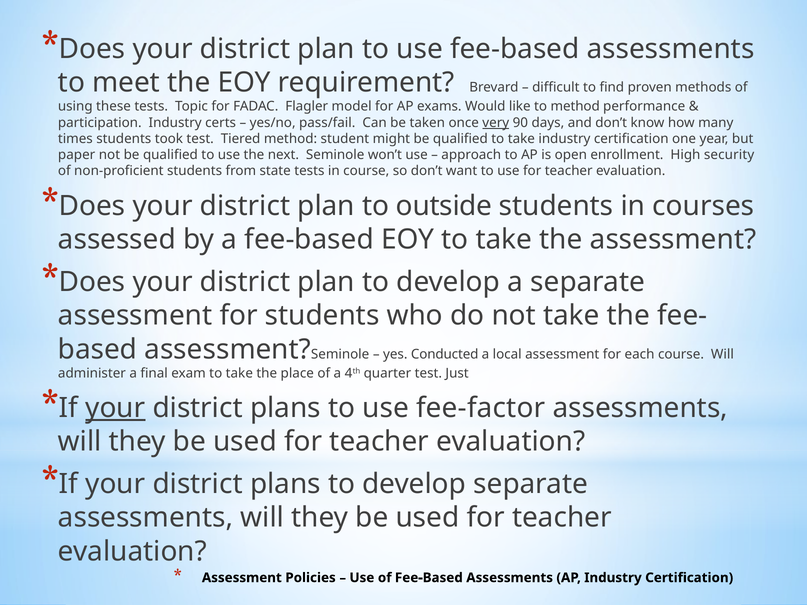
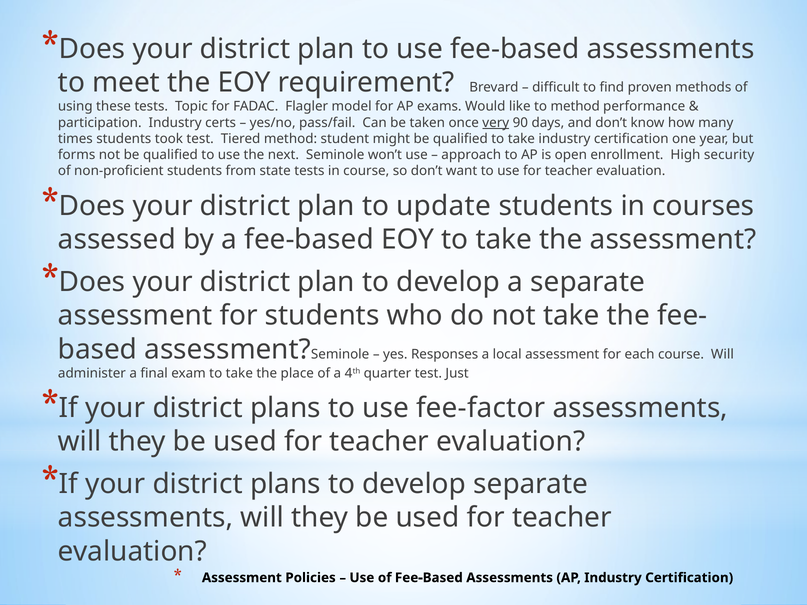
paper: paper -> forms (77, 155)
outside: outside -> update (444, 206)
Conducted: Conducted -> Responses (445, 354)
your underline: present -> none (115, 408)
